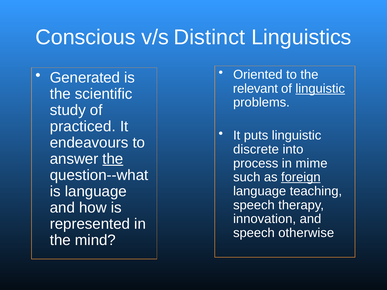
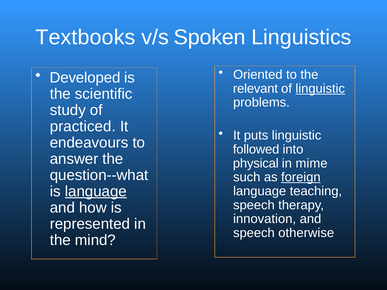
Conscious: Conscious -> Textbooks (85, 37)
Distinct: Distinct -> Spoken (210, 37)
Generated: Generated -> Developed (85, 78)
discrete: discrete -> followed (256, 149)
the underline: present -> none (113, 159)
process: process -> physical (256, 163)
language underline: none -> present (96, 192)
